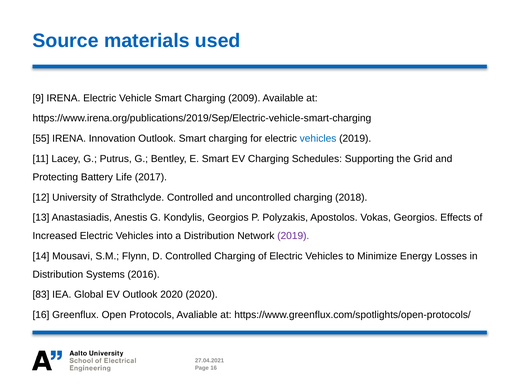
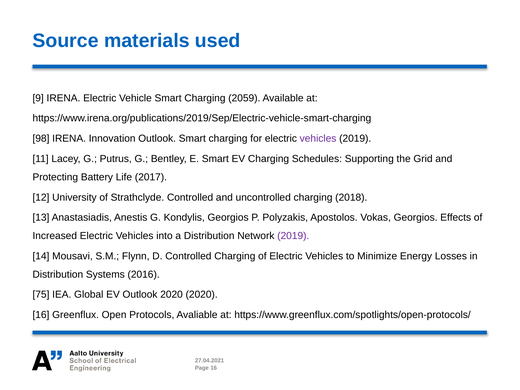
2009: 2009 -> 2059 (244, 98)
55: 55 -> 98 (41, 139)
vehicles colour: blue -> purple (318, 139)
83: 83 -> 75 (41, 295)
